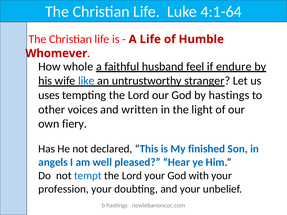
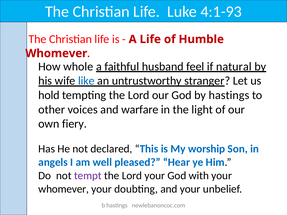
4:1-64: 4:1-64 -> 4:1-93 (221, 12)
endure: endure -> natural (234, 67)
uses: uses -> hold (49, 95)
written: written -> warfare (140, 110)
finished: finished -> worship (207, 149)
tempt colour: blue -> purple (88, 176)
profession: profession -> whomever (64, 189)
